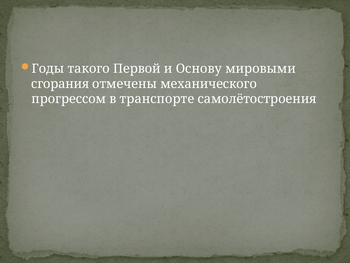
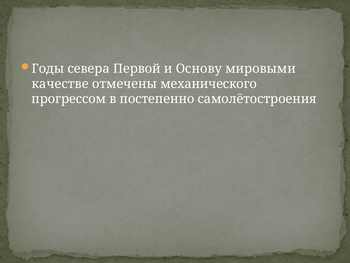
такого: такого -> севера (89, 69)
сгорания: сгорания -> качестве (60, 84)
транспорте: транспорте -> постепенно (157, 99)
